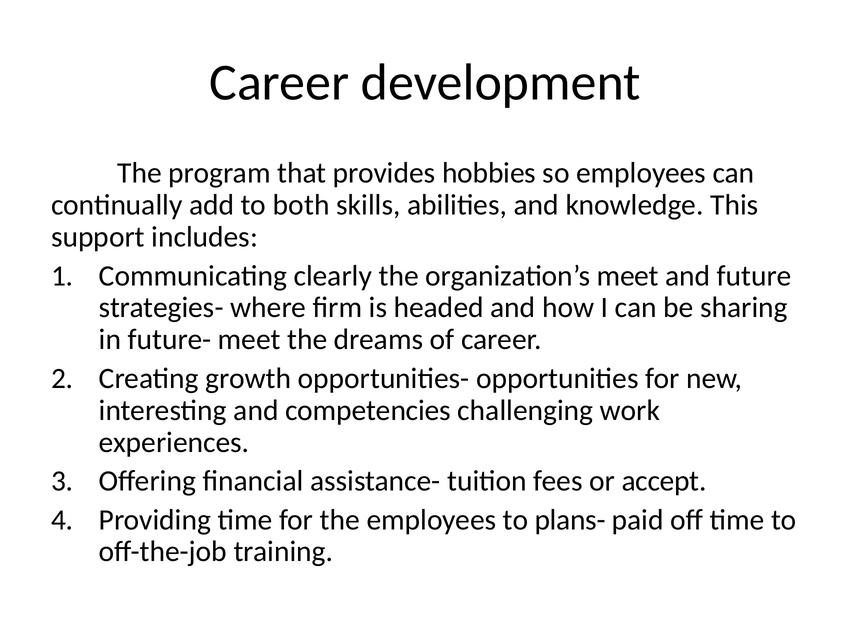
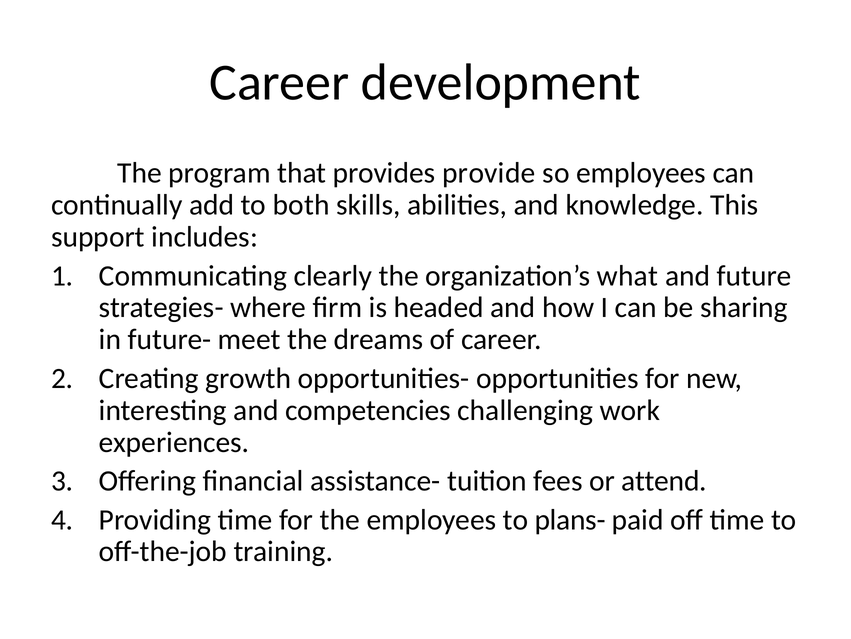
hobbies: hobbies -> provide (489, 173)
organization’s meet: meet -> what (627, 275)
accept: accept -> attend (664, 480)
